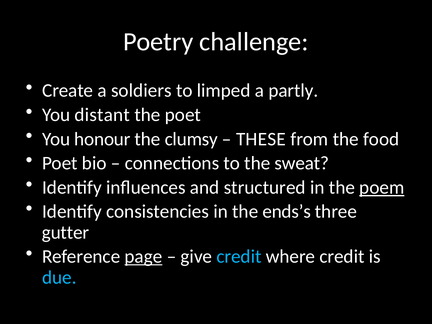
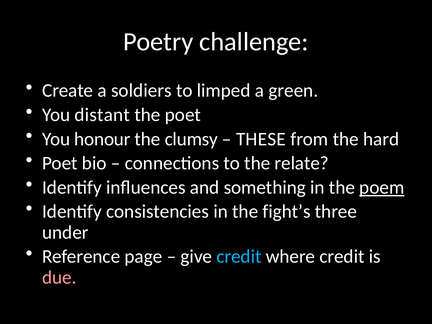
partly: partly -> green (293, 91)
food: food -> hard (381, 139)
sweat: sweat -> relate (302, 163)
structured: structured -> something (265, 187)
ends’s: ends’s -> fight’s (287, 212)
gutter: gutter -> under (65, 232)
page underline: present -> none (143, 257)
due colour: light blue -> pink (59, 277)
